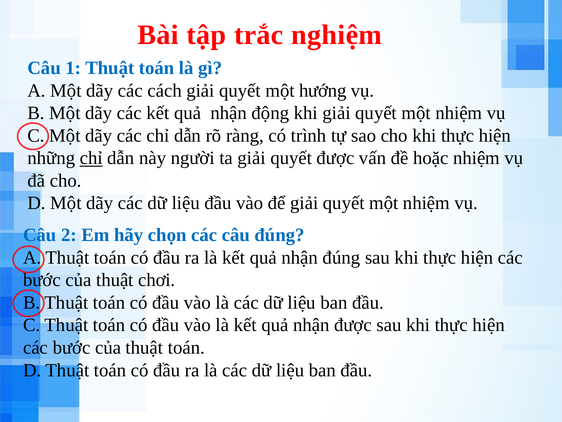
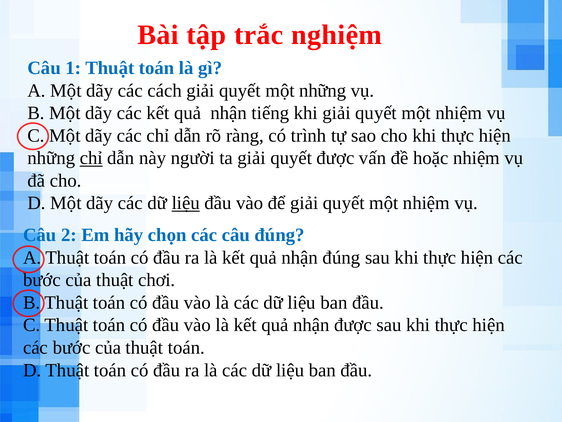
một hướng: hướng -> những (323, 90)
động: động -> tiếng (270, 113)
liệu underline: none -> present (186, 203)
